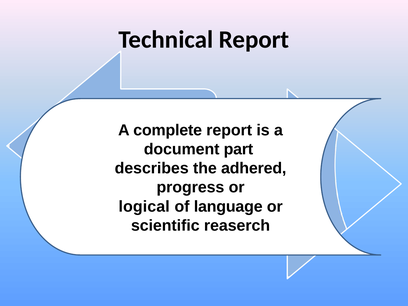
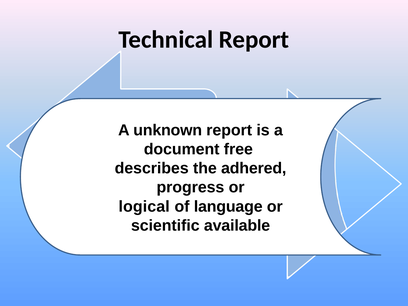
complete: complete -> unknown (168, 130)
part: part -> free (238, 149)
reaserch: reaserch -> available (237, 226)
